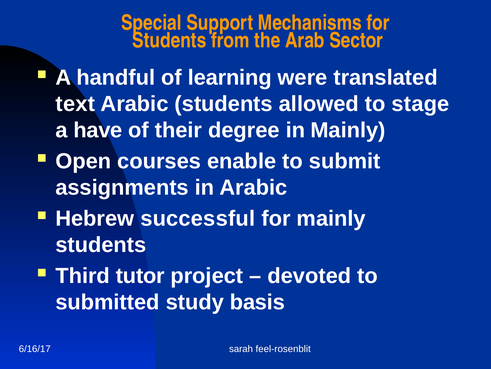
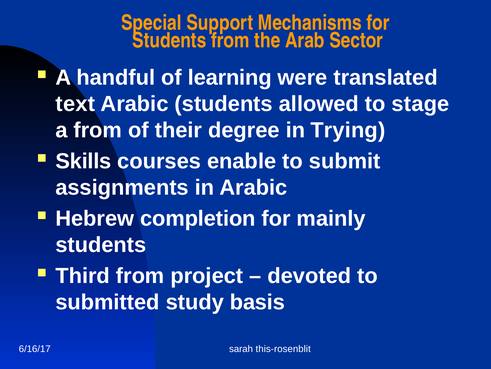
a have: have -> from (98, 130)
in Mainly: Mainly -> Trying (348, 130)
Open: Open -> Skills (83, 161)
successful: successful -> completion (198, 218)
Third tutor: tutor -> from (140, 275)
feel-rosenblit: feel-rosenblit -> this-rosenblit (283, 348)
